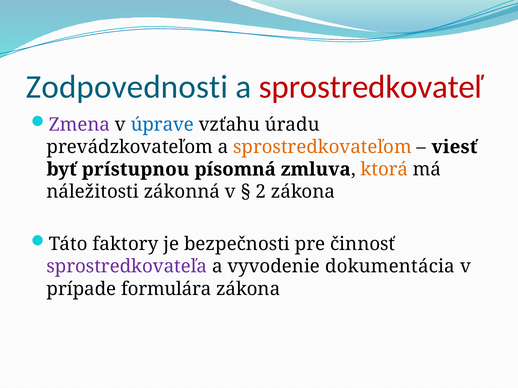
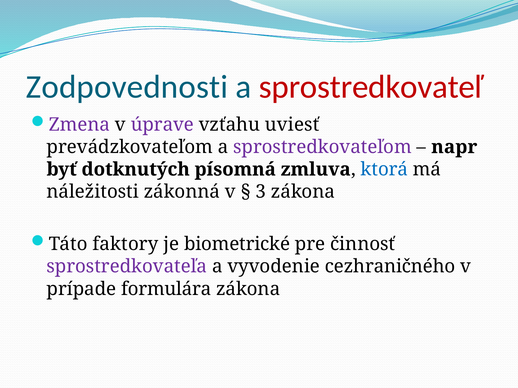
úprave colour: blue -> purple (162, 125)
úradu: úradu -> uviesť (292, 125)
sprostredkovateľom colour: orange -> purple (322, 147)
viesť: viesť -> napr (454, 147)
prístupnou: prístupnou -> dotknutých (136, 170)
ktorá colour: orange -> blue (384, 170)
2: 2 -> 3 (261, 192)
bezpečnosti: bezpečnosti -> biometrické (237, 244)
dokumentácia: dokumentácia -> cezhraničného (390, 267)
